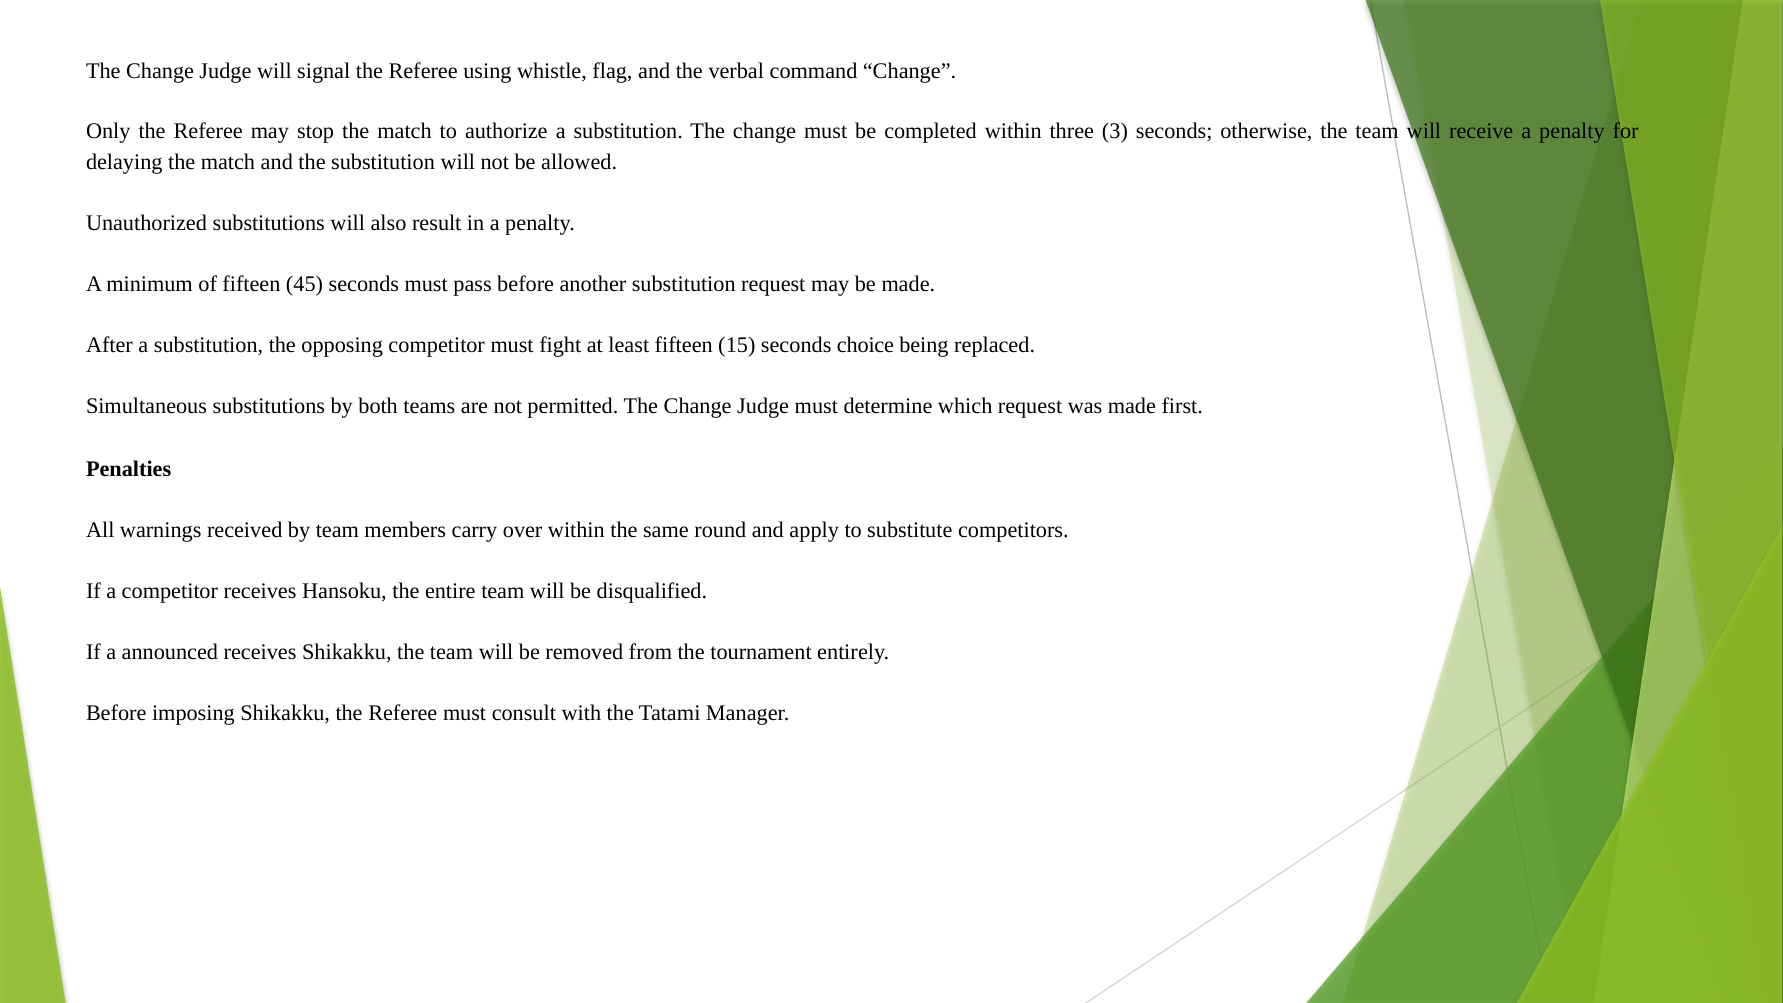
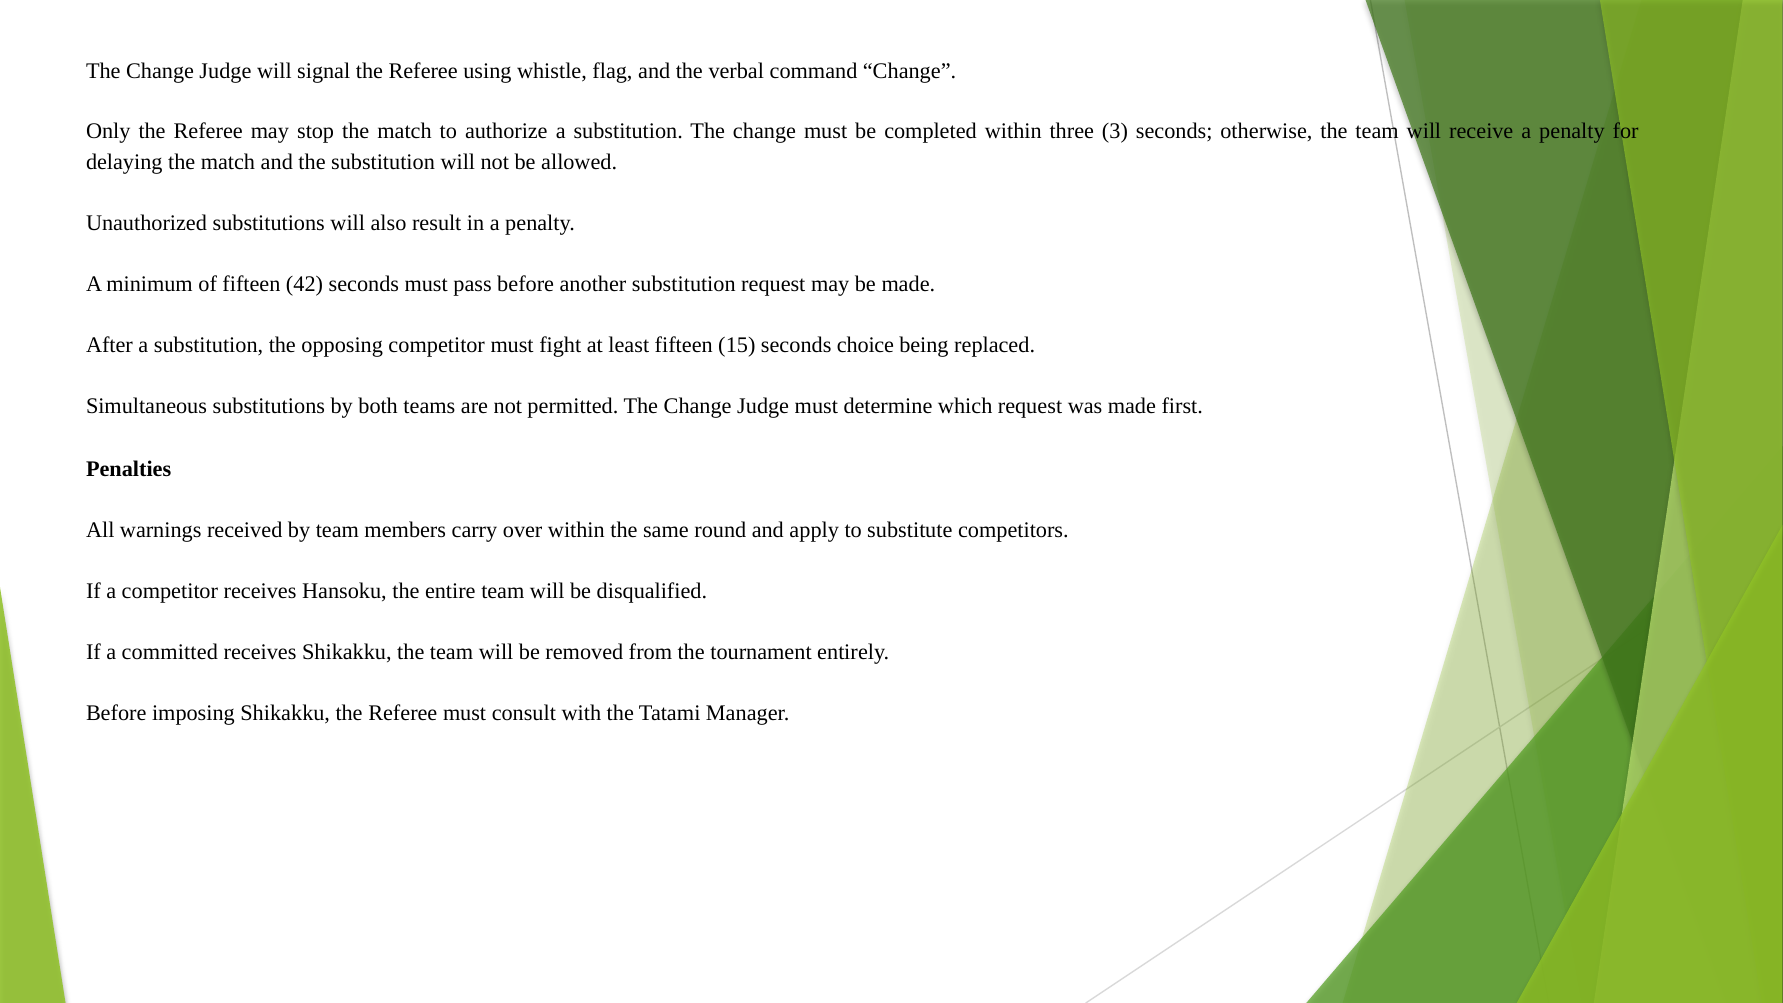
45: 45 -> 42 (305, 284)
announced: announced -> committed (170, 652)
